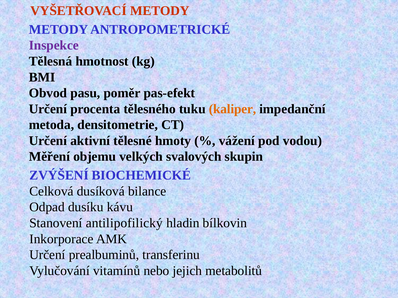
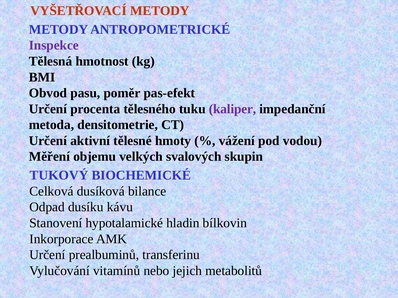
kaliper colour: orange -> purple (233, 109)
ZVÝŠENÍ: ZVÝŠENÍ -> TUKOVÝ (59, 176)
antilipofilický: antilipofilický -> hypotalamické (124, 223)
